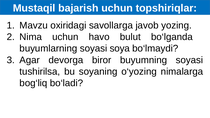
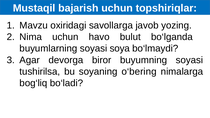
o‘yozing: o‘yozing -> o‘bering (139, 72)
